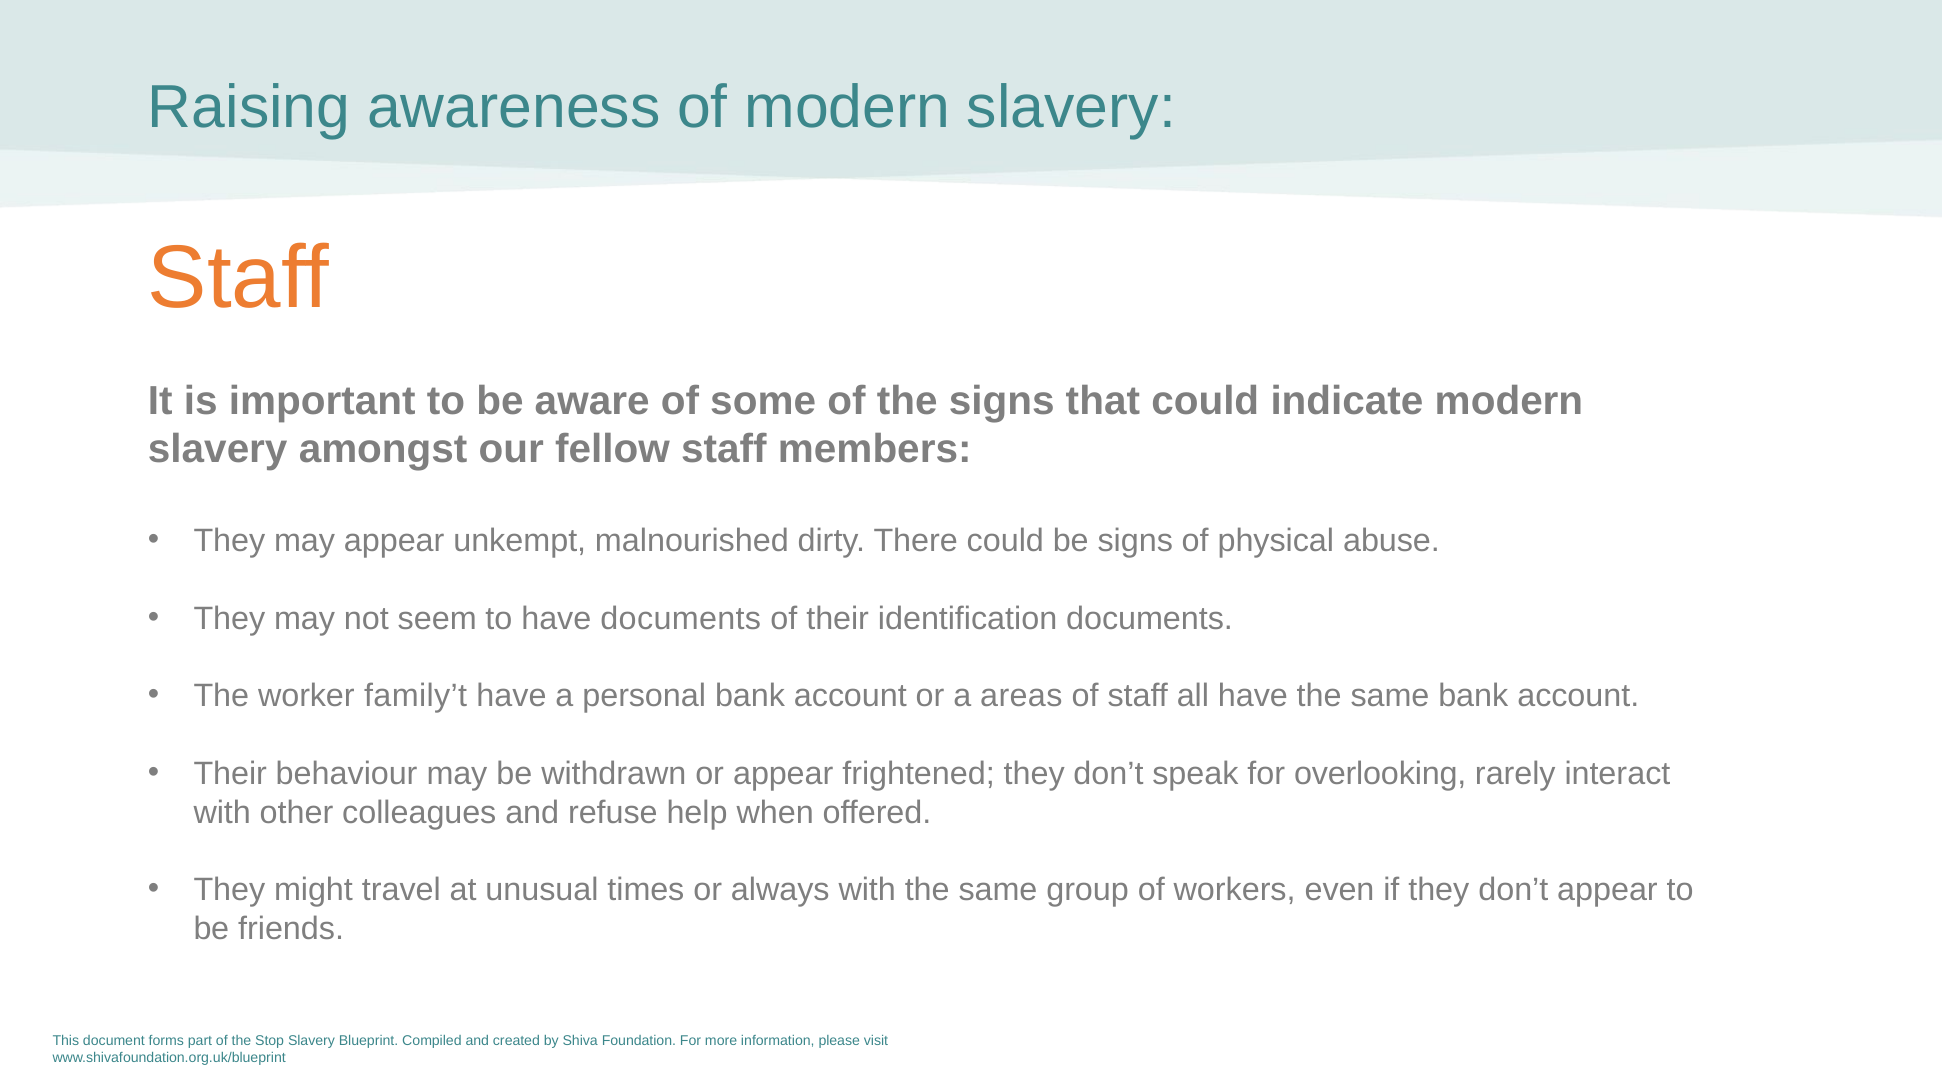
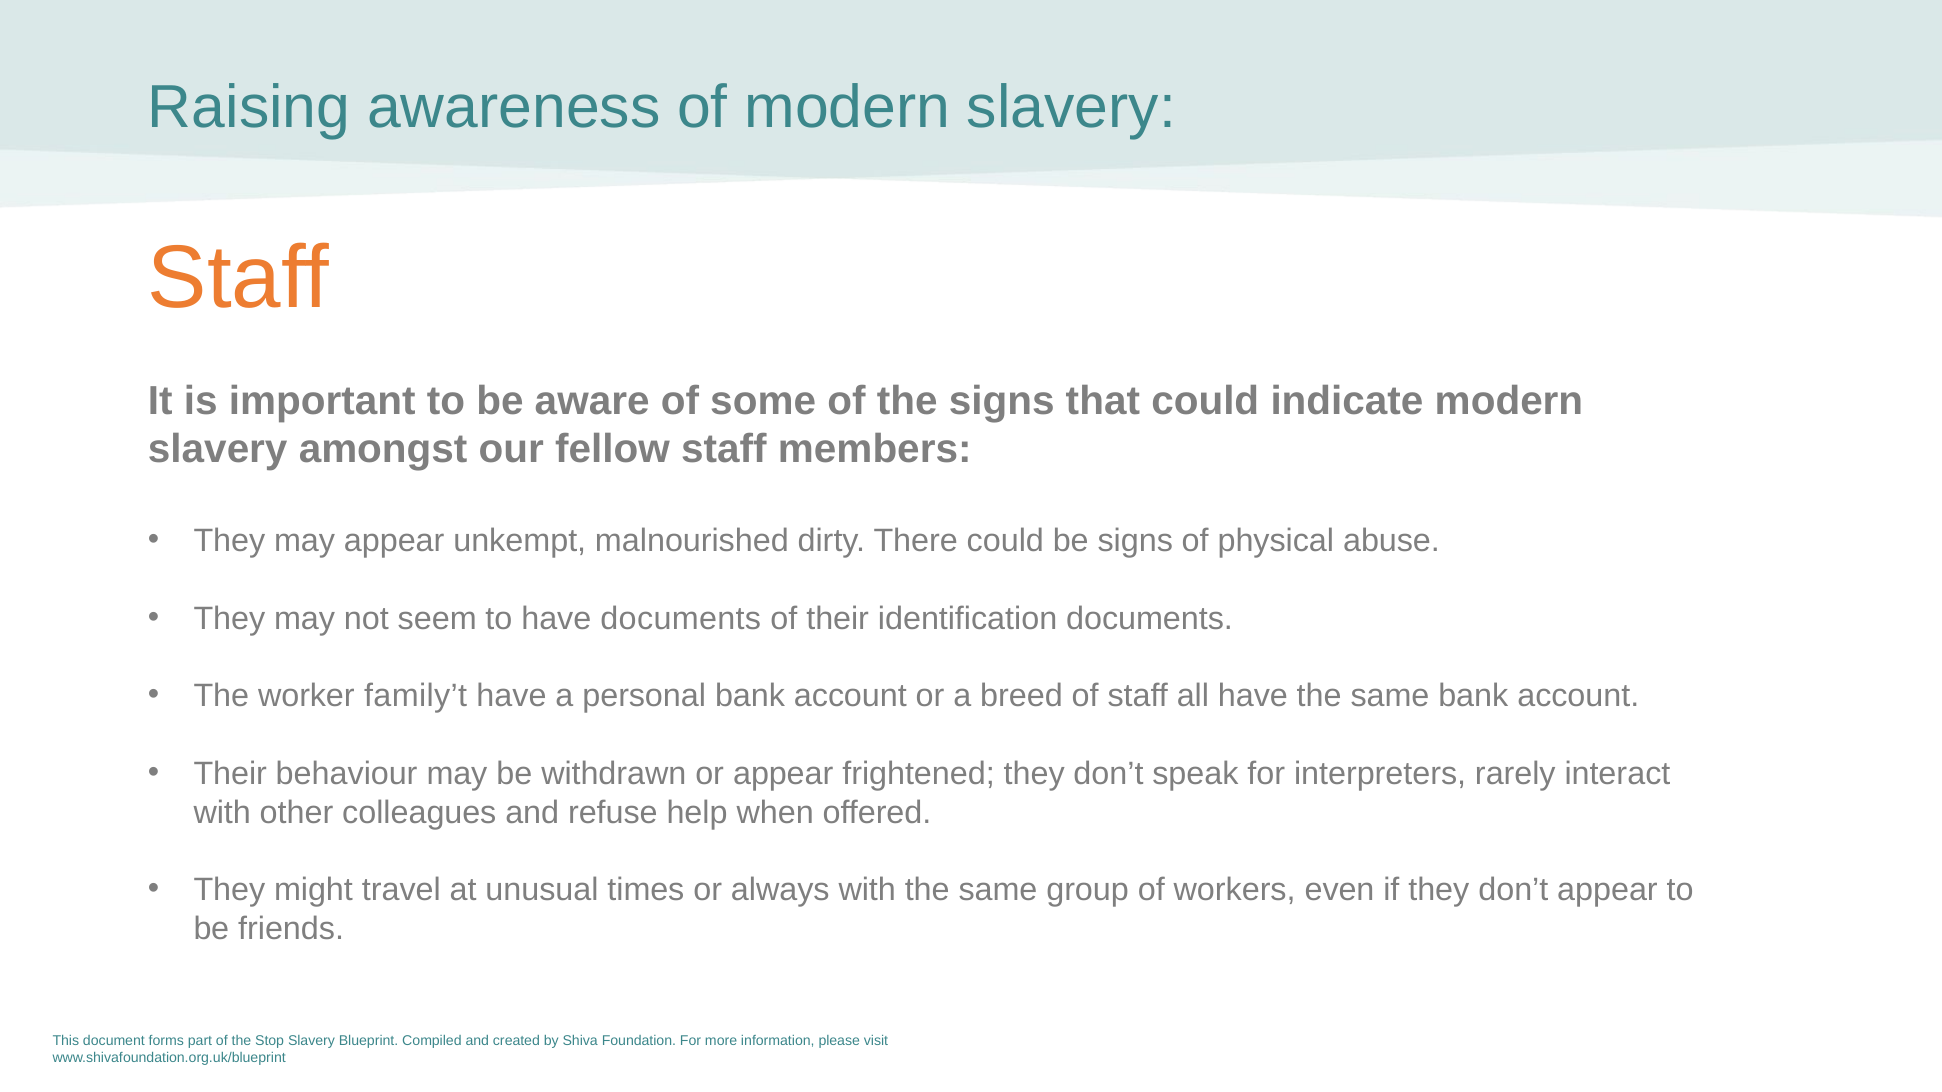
areas: areas -> breed (1022, 696)
overlooking: overlooking -> interpreters (1380, 774)
